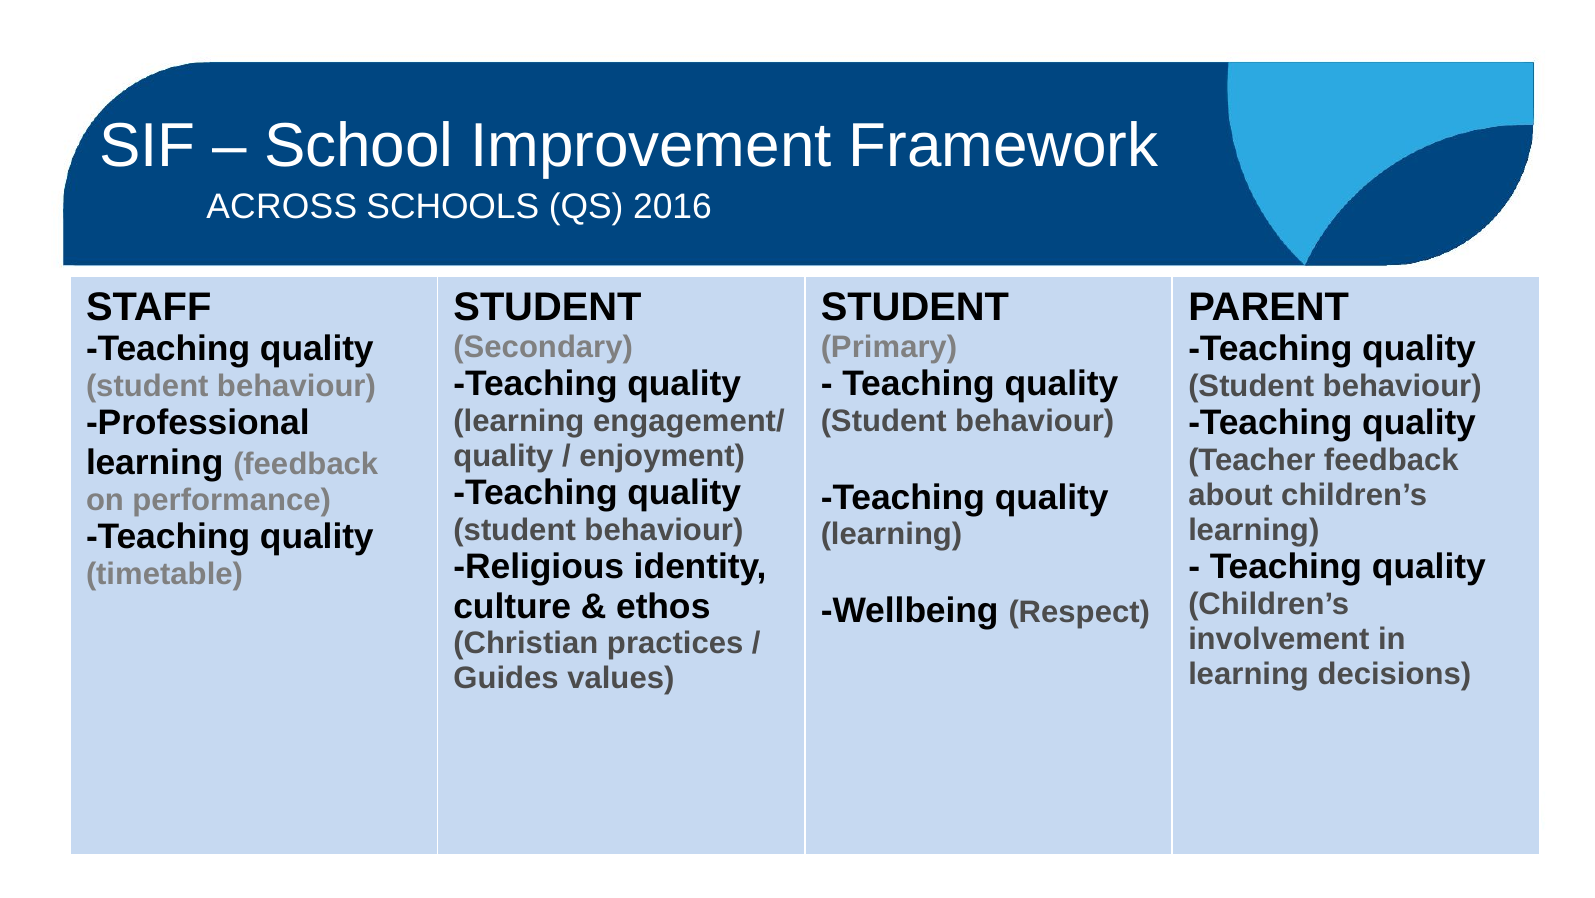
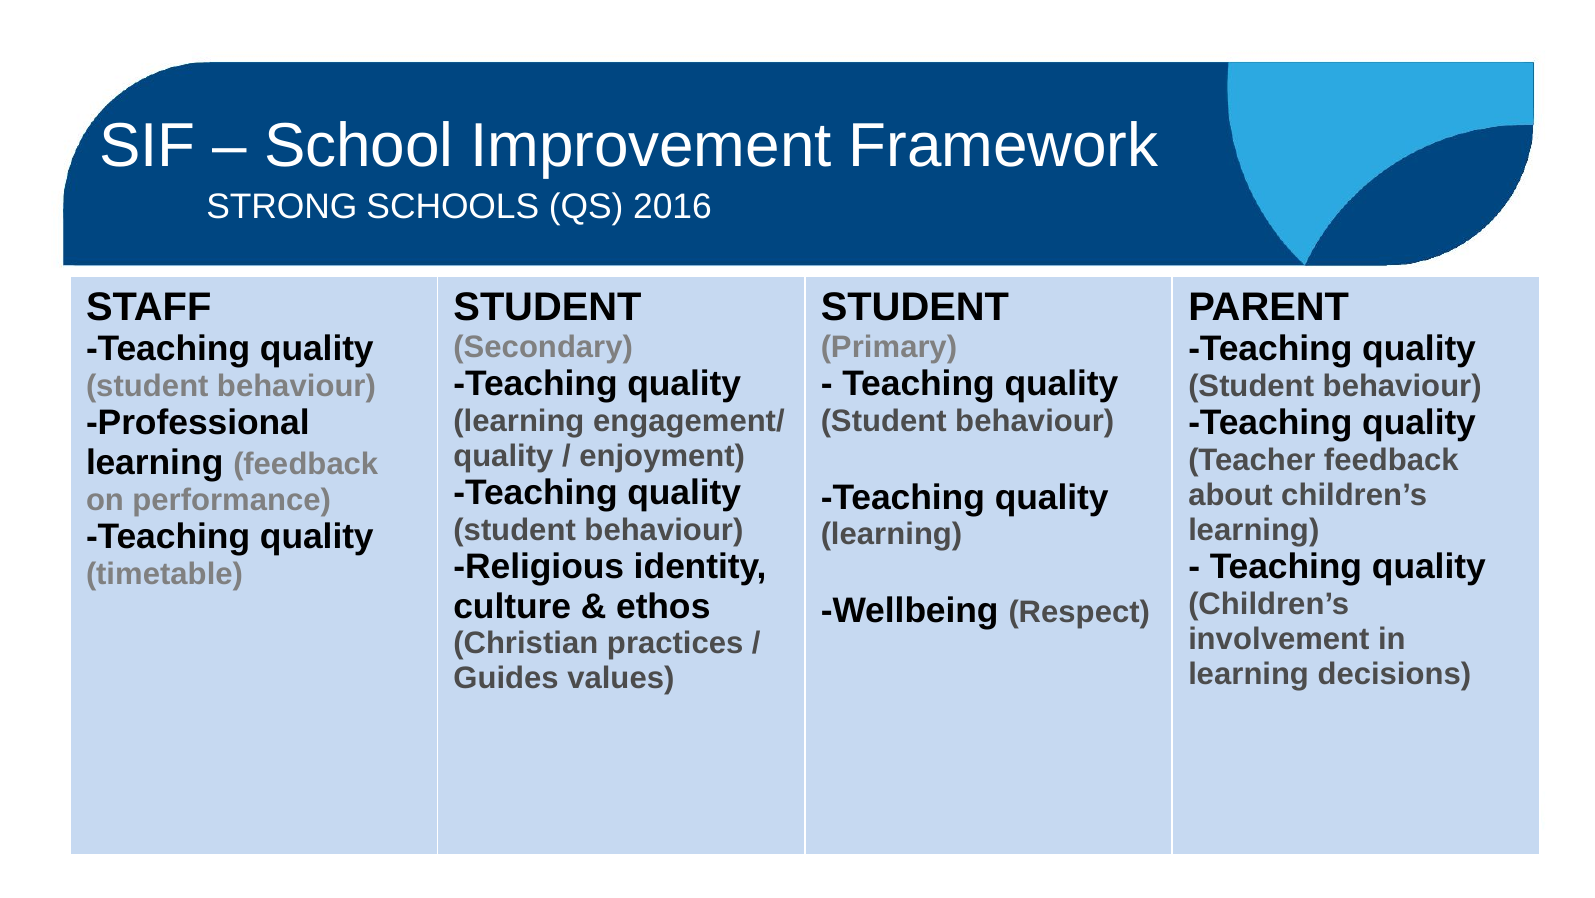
ACROSS: ACROSS -> STRONG (282, 207)
